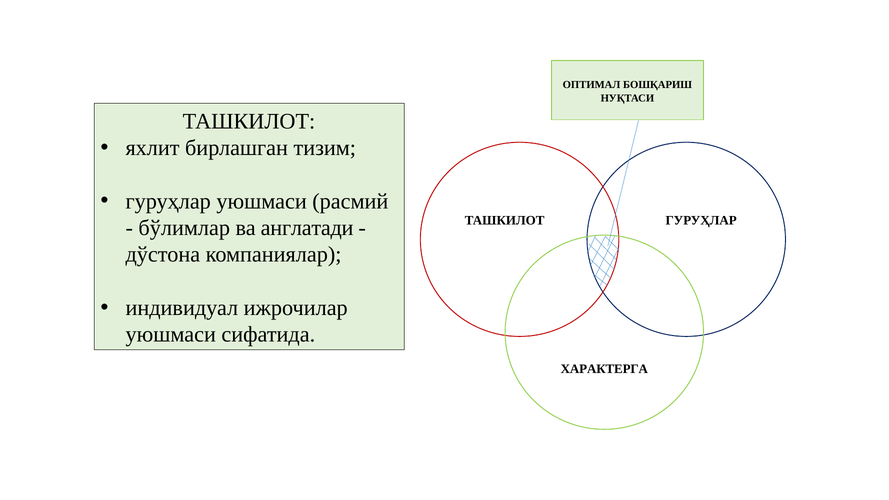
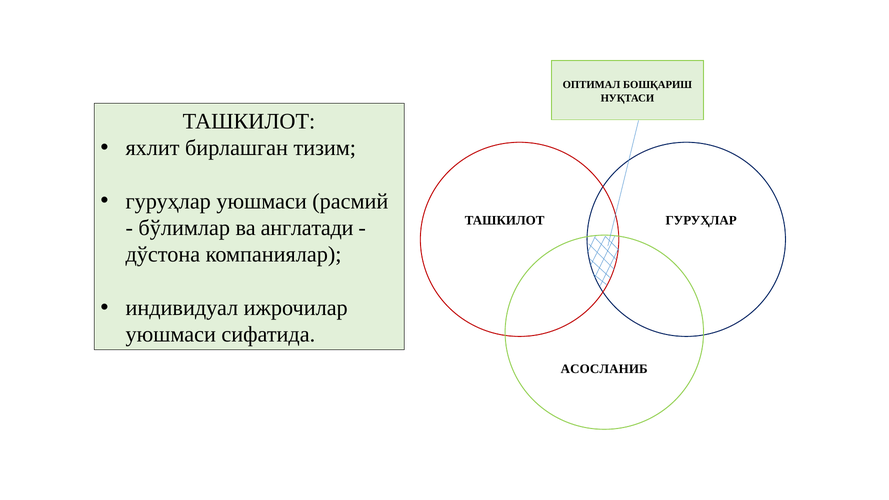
ХАРАКТЕРГА: ХАРАКТЕРГА -> АСОСЛАНИБ (604, 369)
